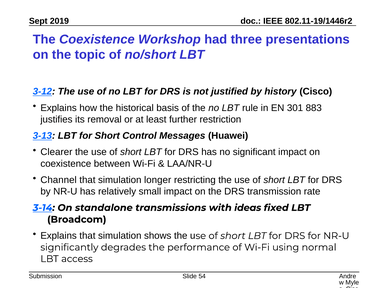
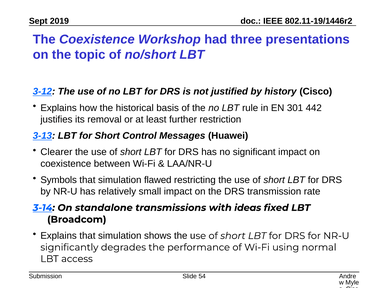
883: 883 -> 442 (314, 108)
Channel: Channel -> Symbols (59, 180)
longer: longer -> flawed (158, 180)
